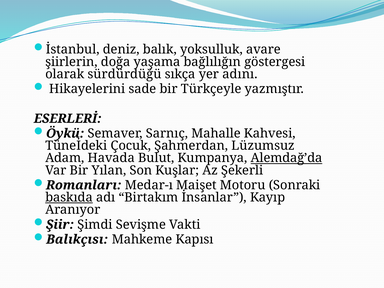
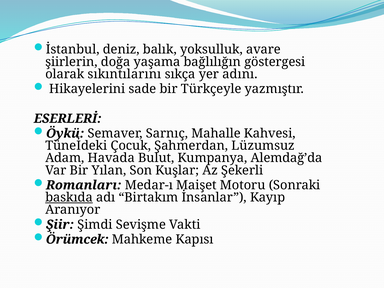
sürdürdüğü: sürdürdüğü -> sıkıntılarını (124, 74)
Alemdağ’da underline: present -> none (286, 158)
Balıkçısı: Balıkçısı -> Örümcek (77, 239)
